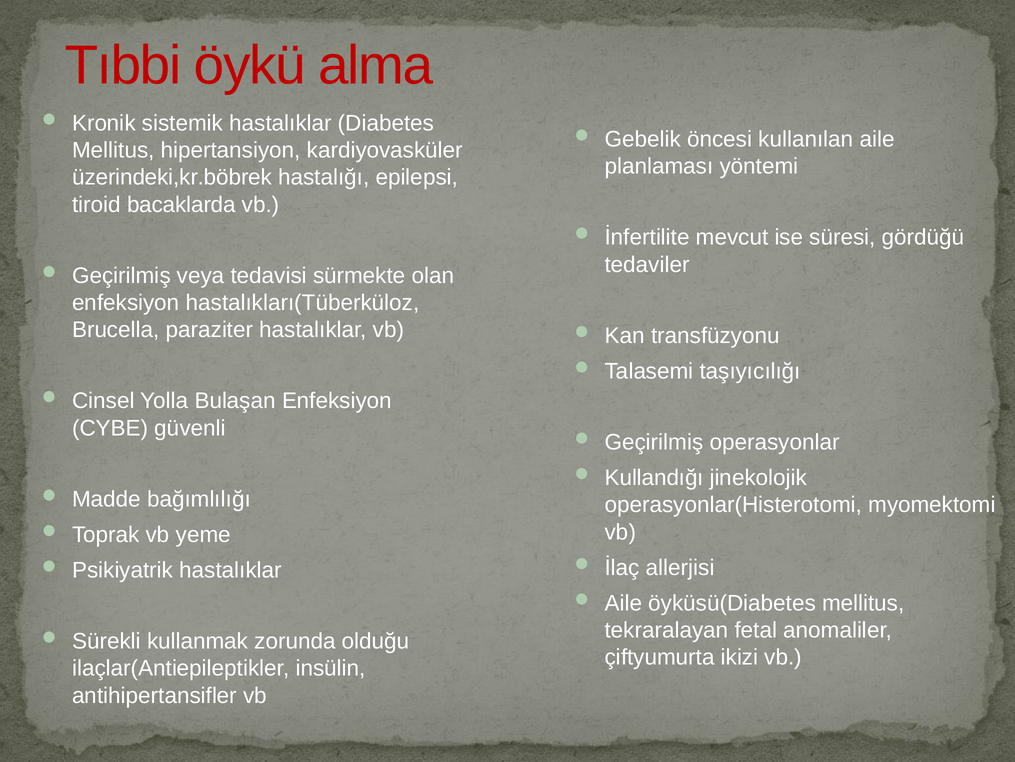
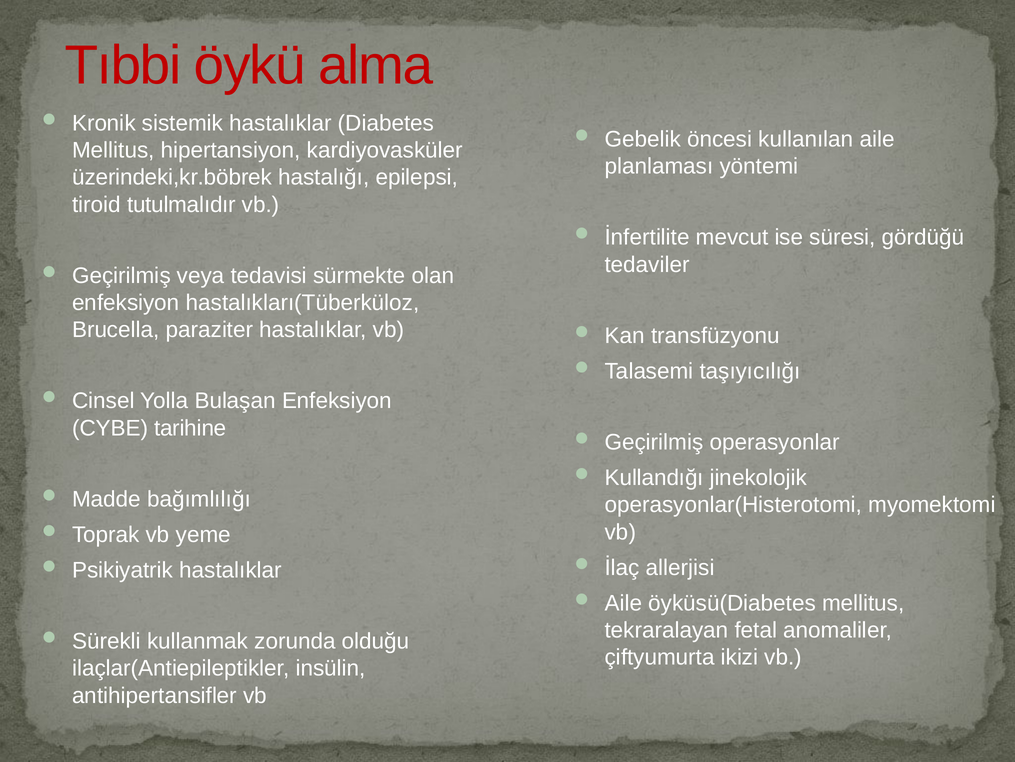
bacaklarda: bacaklarda -> tutulmalıdır (181, 204)
güvenli: güvenli -> tarihine (190, 428)
